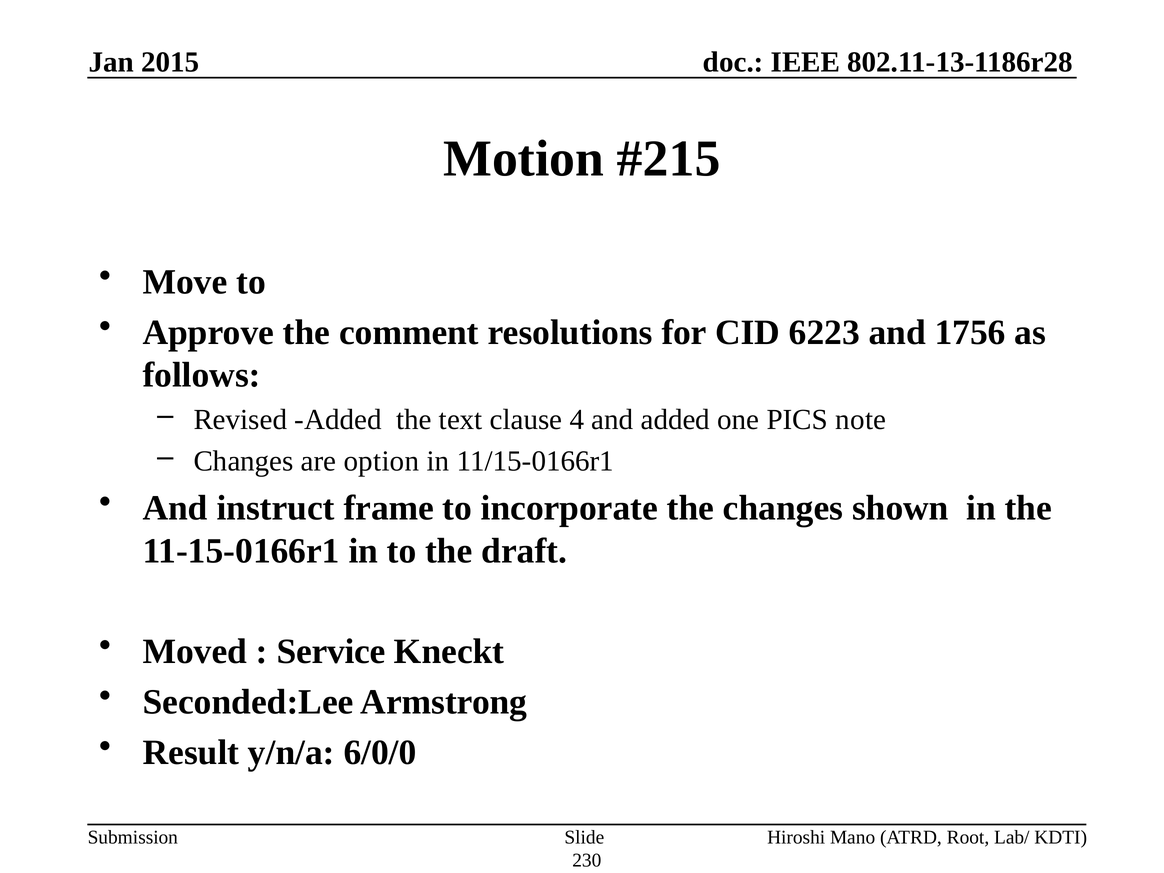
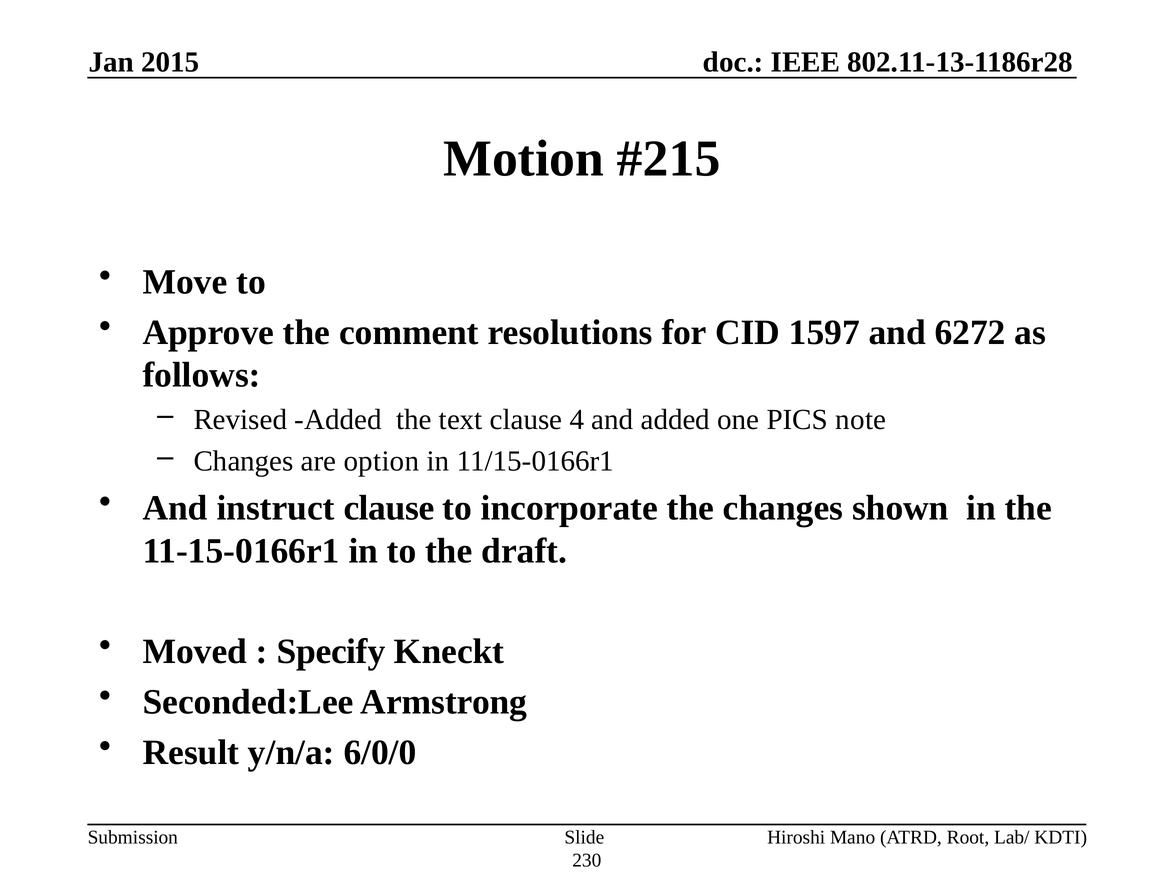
6223: 6223 -> 1597 (824, 332)
1756: 1756 -> 6272 (970, 332)
instruct frame: frame -> clause (389, 508)
Service: Service -> Specify (331, 652)
